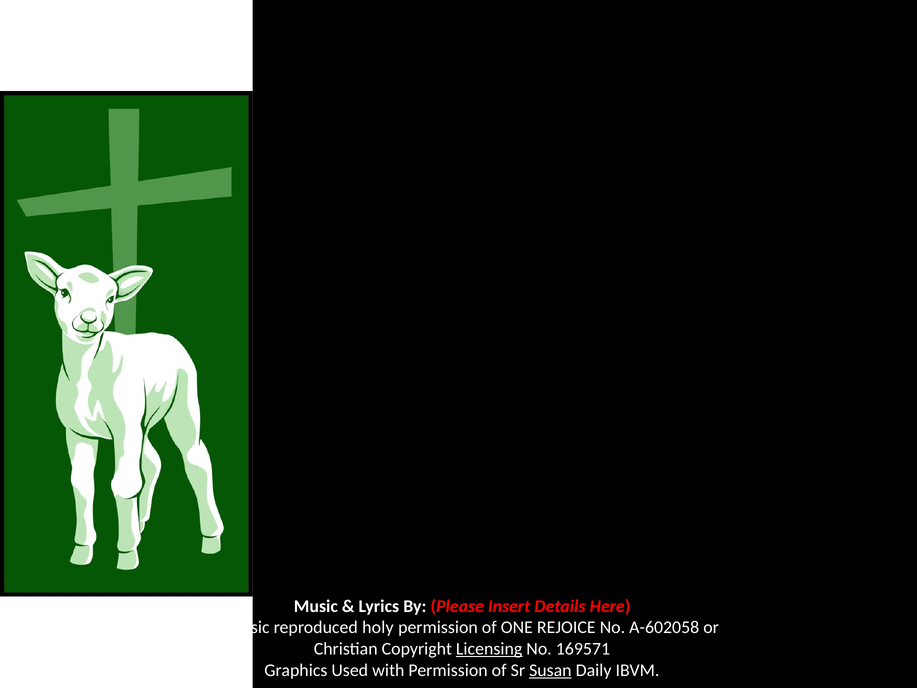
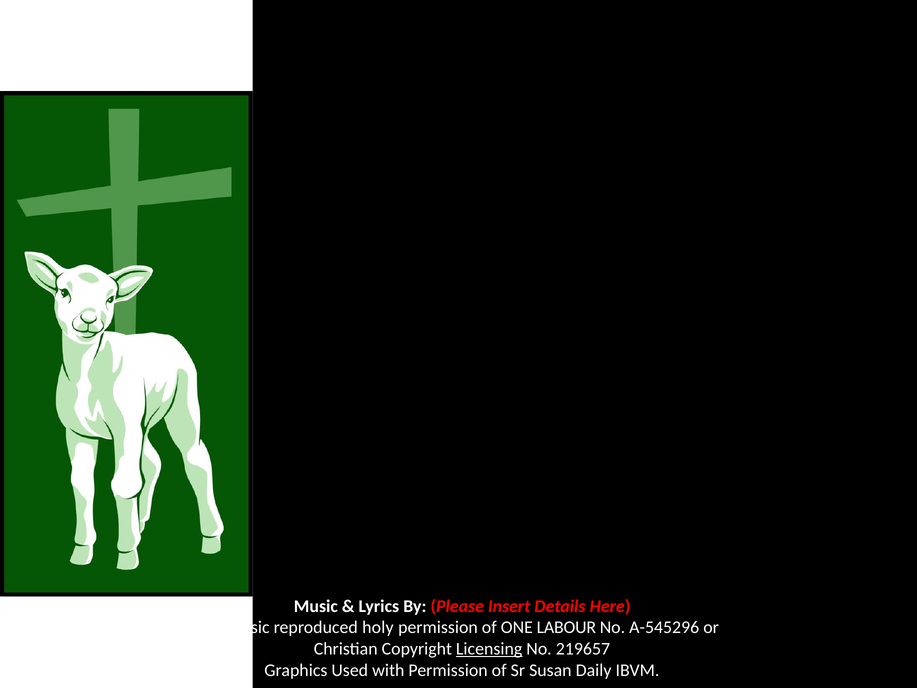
REJOICE: REJOICE -> LABOUR (566, 627)
A-602058: A-602058 -> A-545296 (664, 627)
169571: 169571 -> 219657 (583, 649)
Susan underline: present -> none (550, 670)
